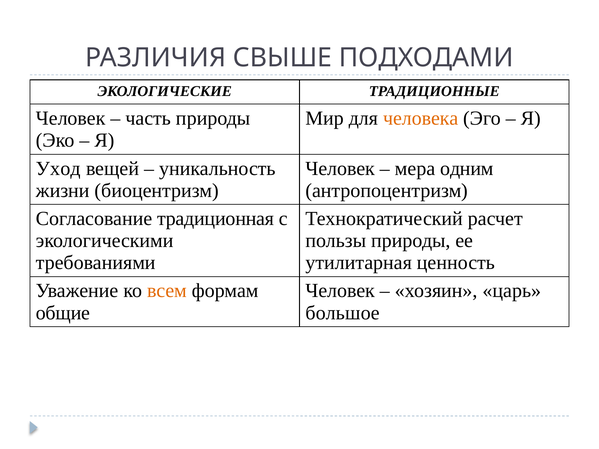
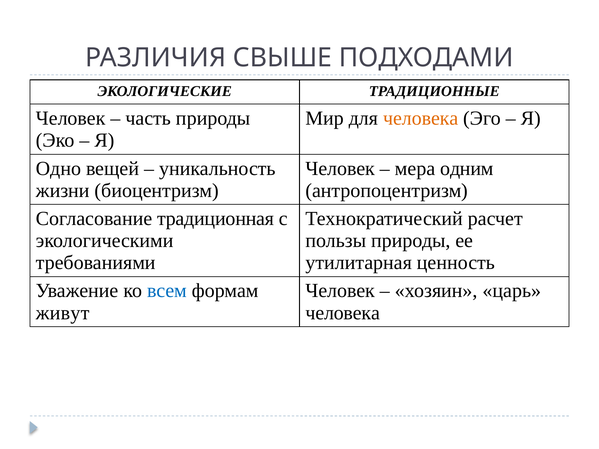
Уход: Уход -> Одно (59, 169)
всем colour: orange -> blue (167, 291)
общие: общие -> живут (63, 313)
большое: большое -> человека (343, 313)
